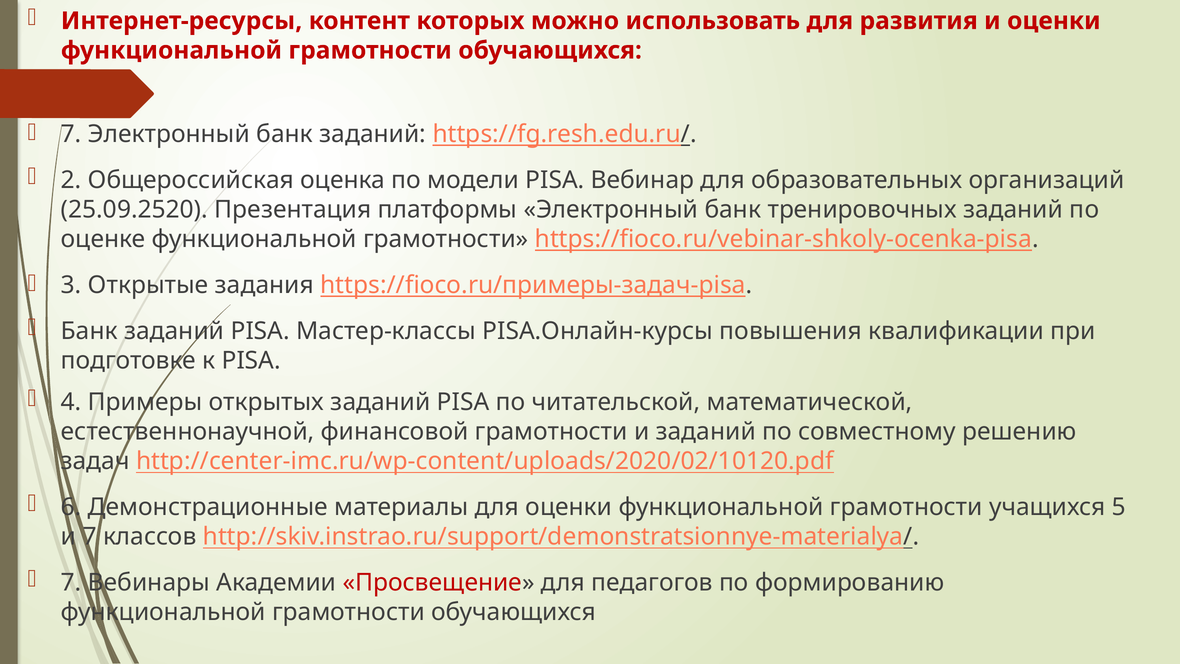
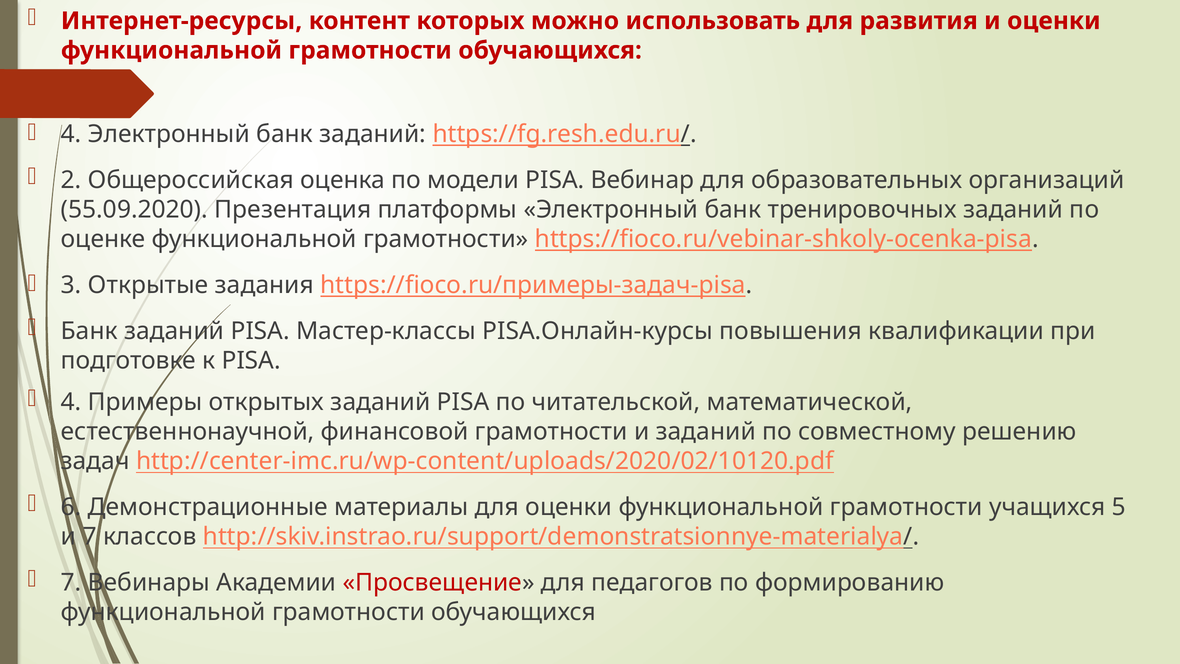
7: 7 -> 4 (71, 134)
25.09.2520: 25.09.2520 -> 55.09.2020 (134, 209)
